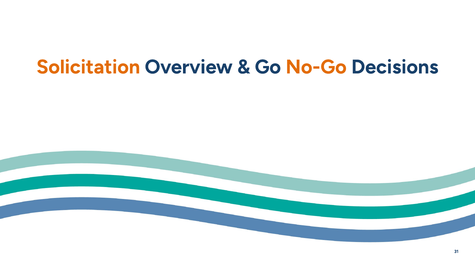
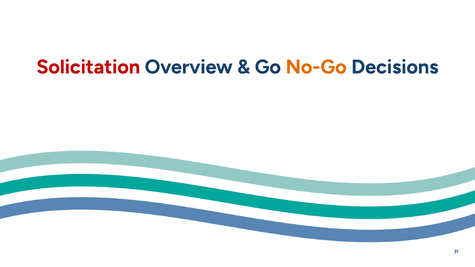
Solicitation colour: orange -> red (88, 67)
